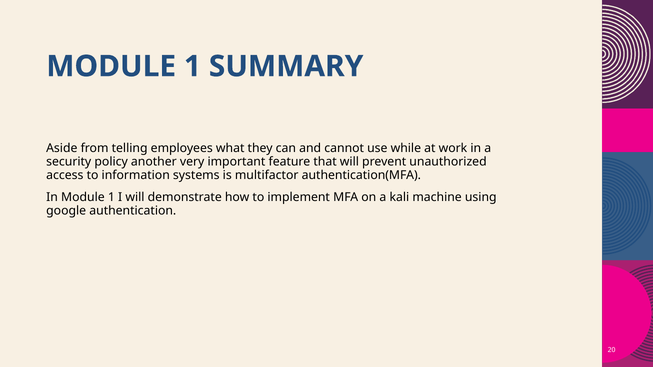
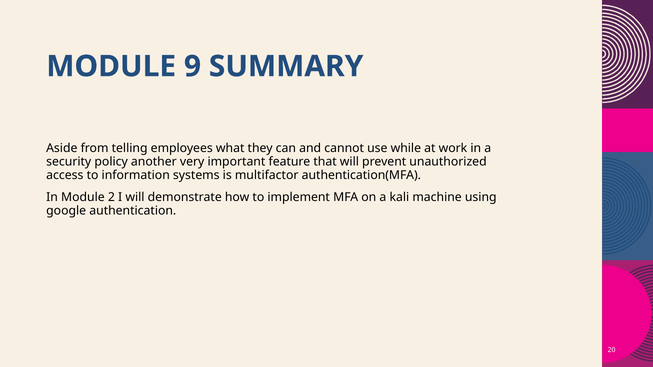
1: 1 -> 9 (192, 66)
In Module 1: 1 -> 2 (111, 197)
